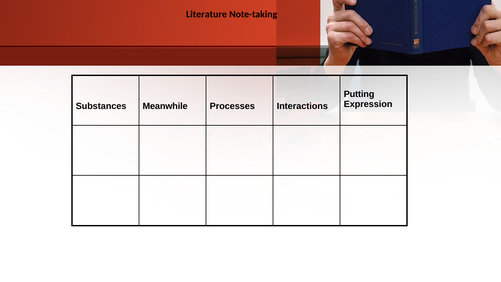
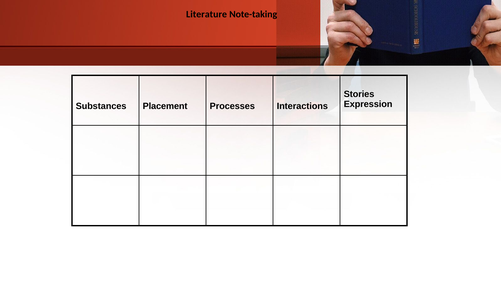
Putting: Putting -> Stories (359, 94)
Meanwhile: Meanwhile -> Placement (165, 106)
